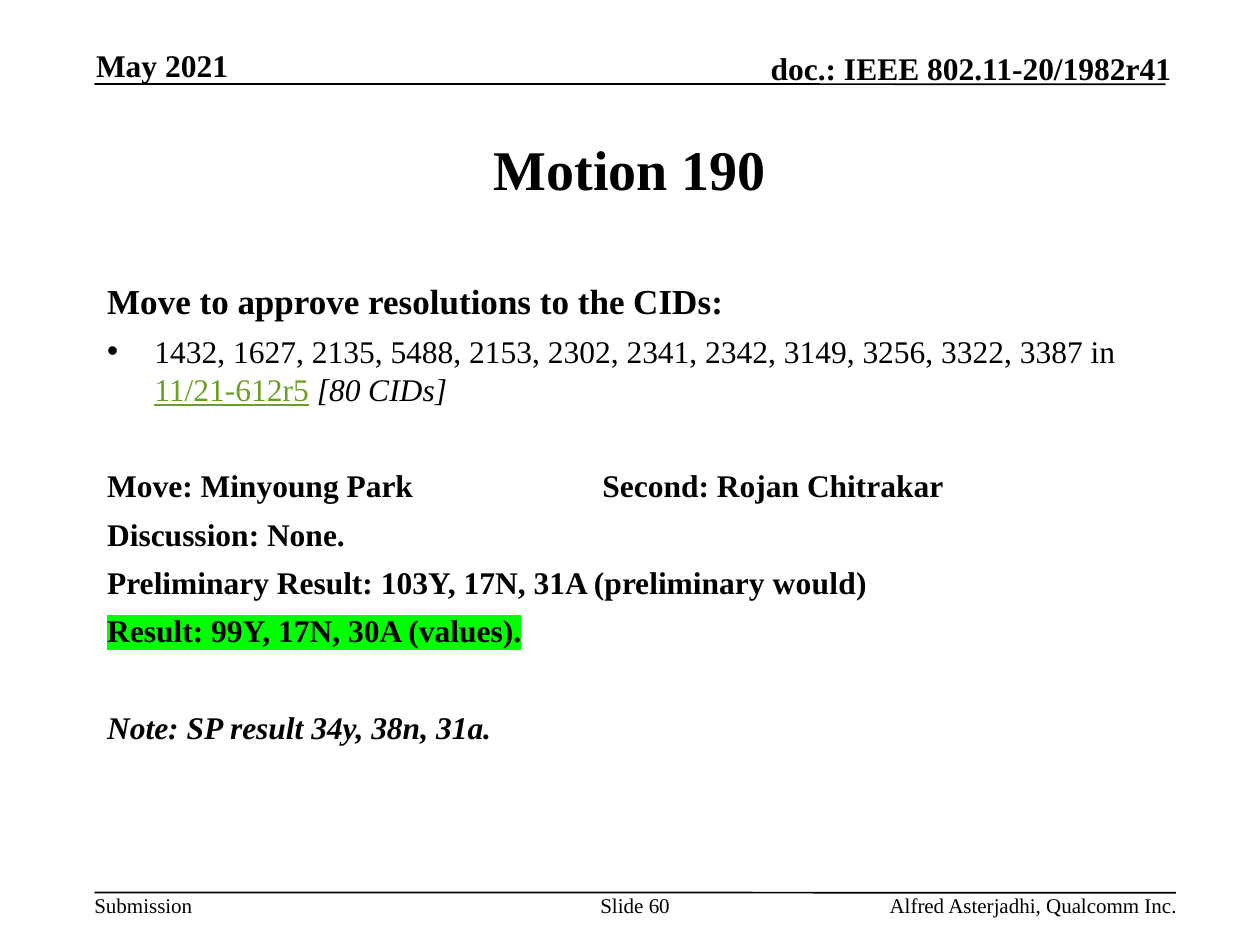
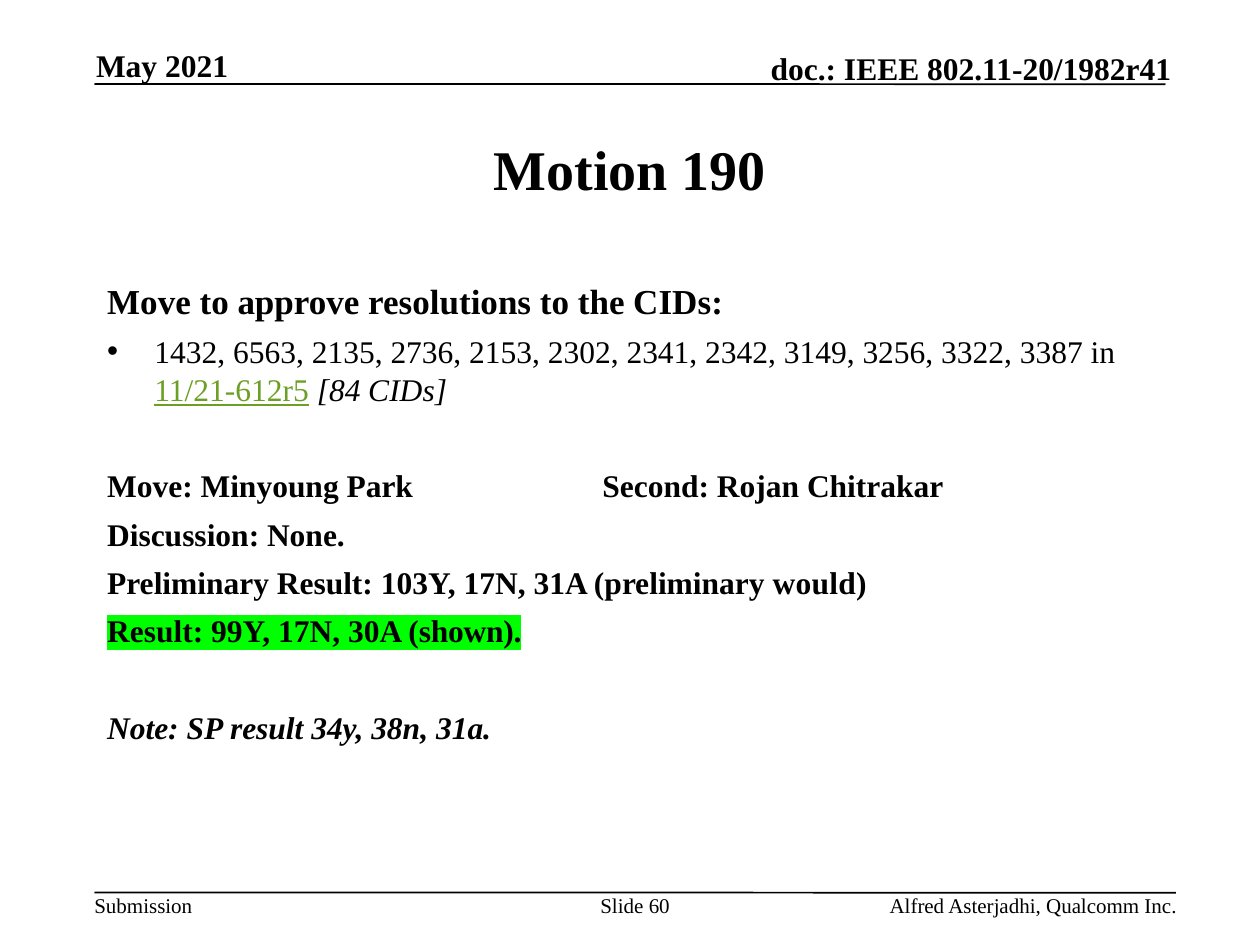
1627: 1627 -> 6563 (269, 353)
5488: 5488 -> 2736 (426, 353)
80: 80 -> 84 (339, 391)
values: values -> shown (465, 632)
